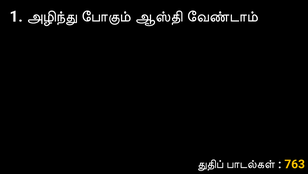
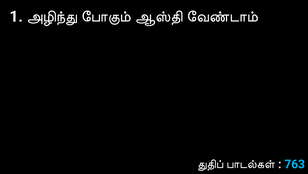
763 colour: yellow -> light blue (295, 164)
